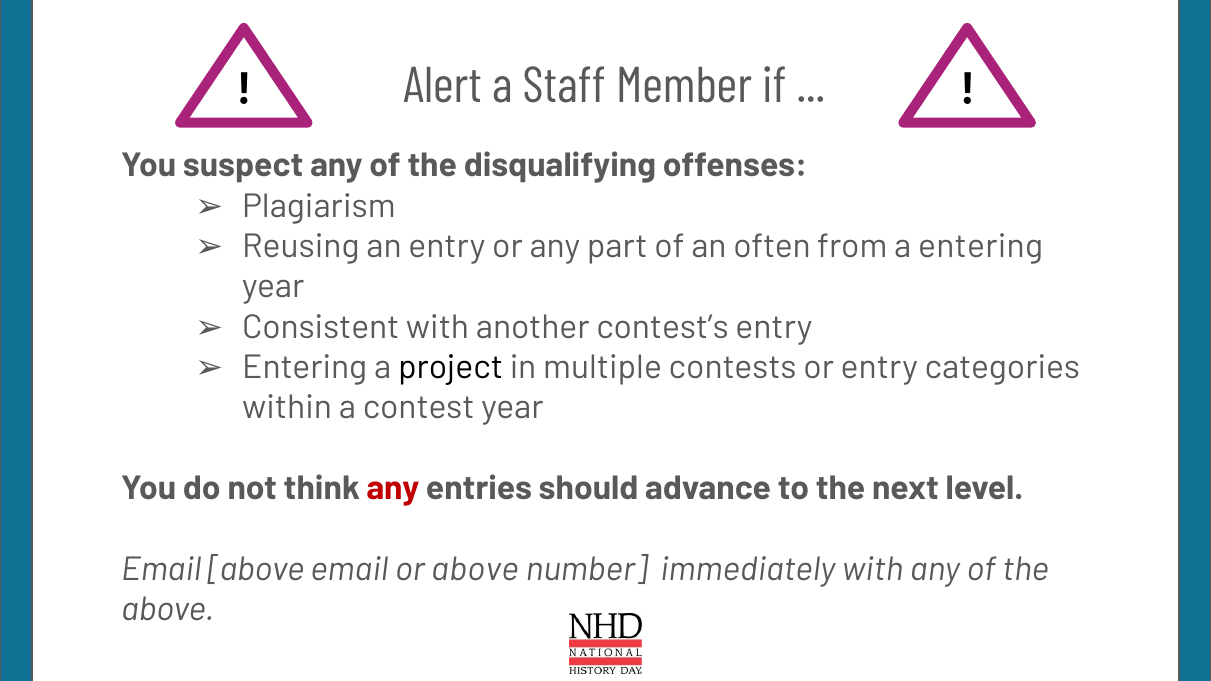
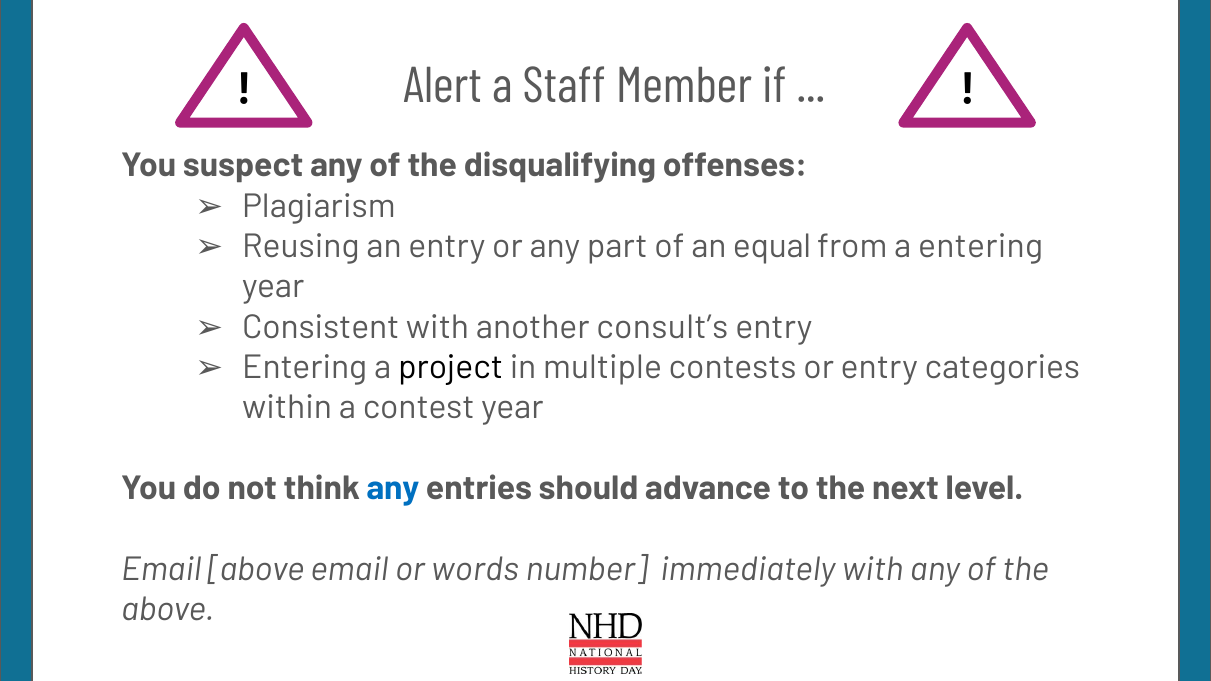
often: often -> equal (772, 246)
contest’s: contest’s -> consult’s (662, 327)
any colour: red -> blue (393, 489)
or above: above -> words (475, 569)
